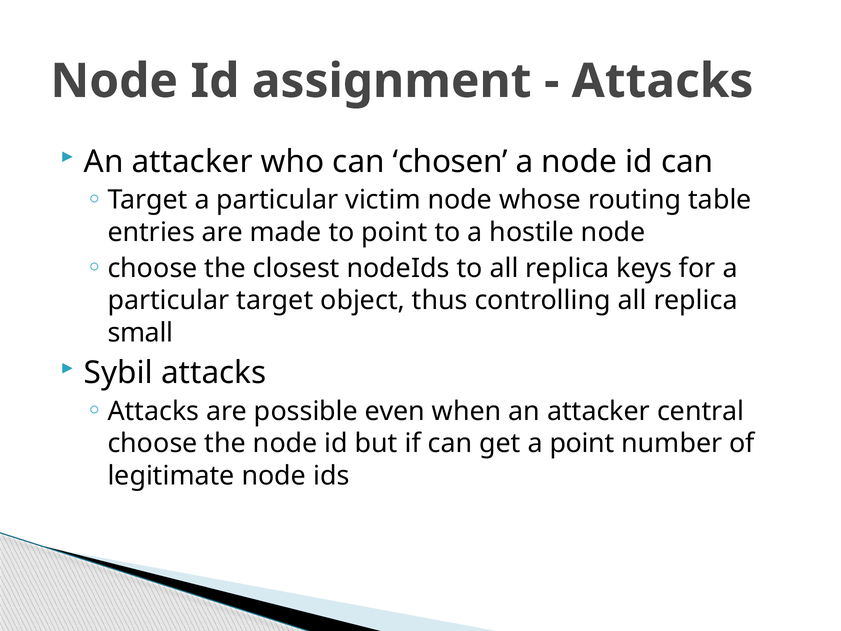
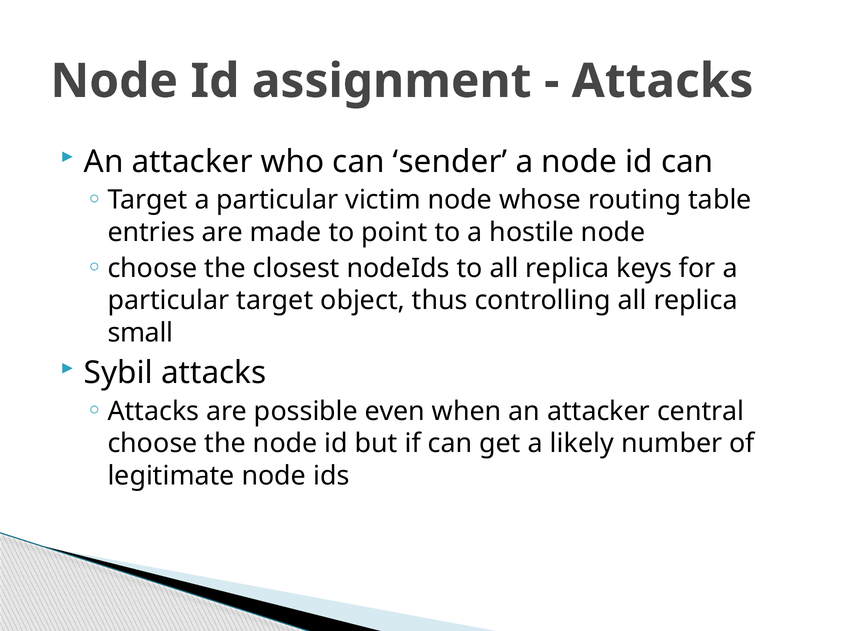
chosen: chosen -> sender (450, 162)
a point: point -> likely (582, 443)
